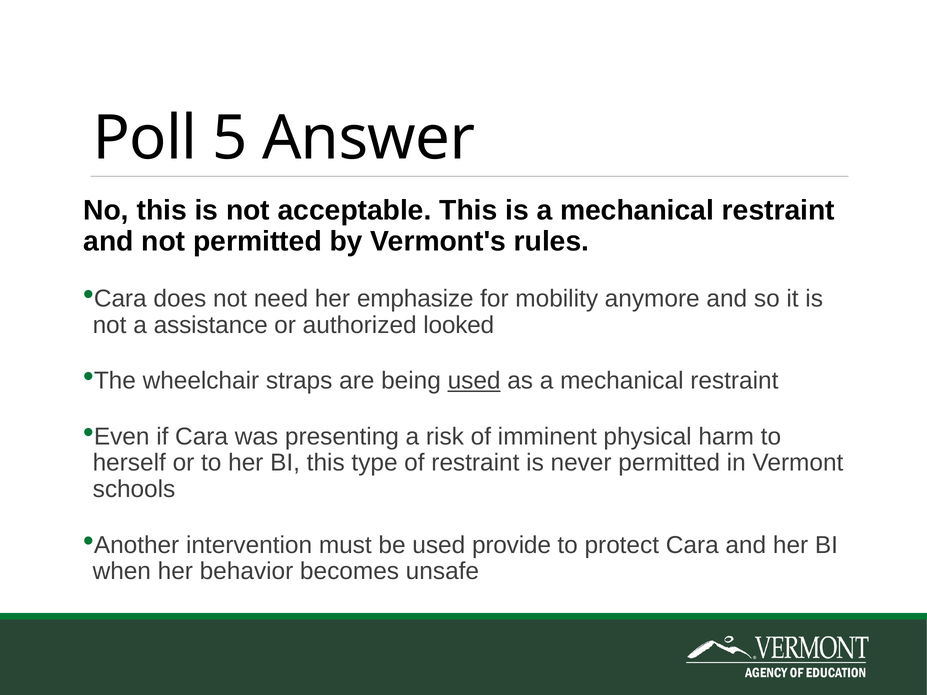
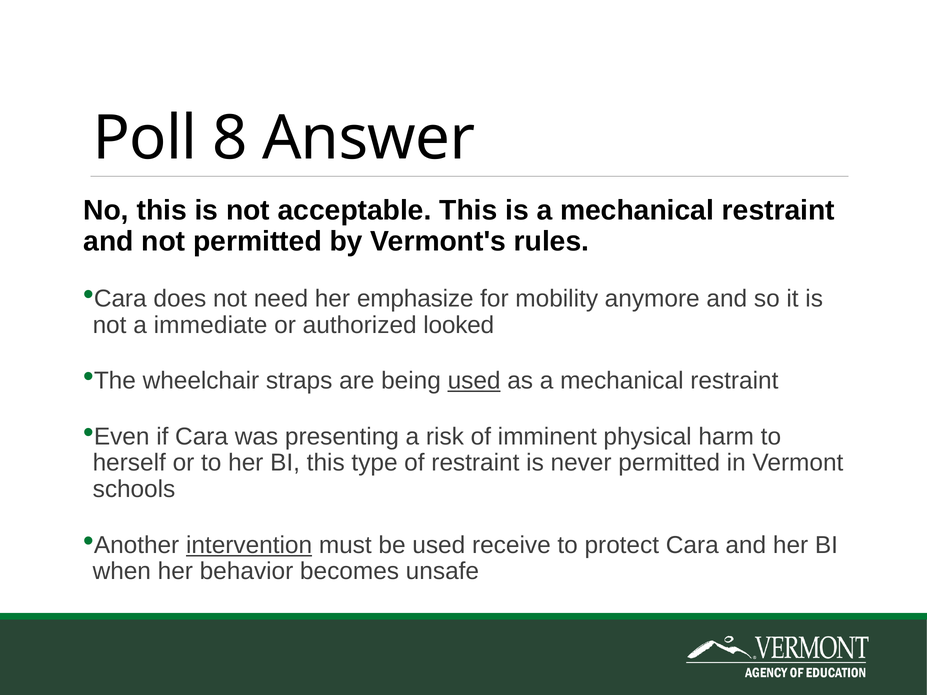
5: 5 -> 8 (230, 138)
assistance: assistance -> immediate (211, 325)
intervention underline: none -> present (249, 545)
provide: provide -> receive (511, 545)
